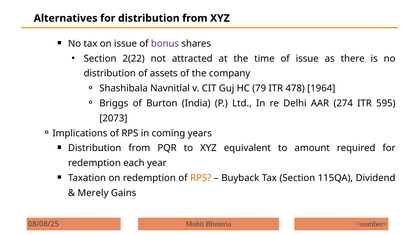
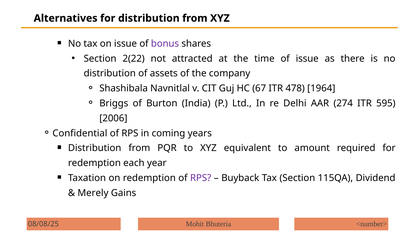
79: 79 -> 67 (259, 88)
2073: 2073 -> 2006 (113, 118)
Implications: Implications -> Confidential (80, 133)
RPS colour: orange -> purple (201, 178)
